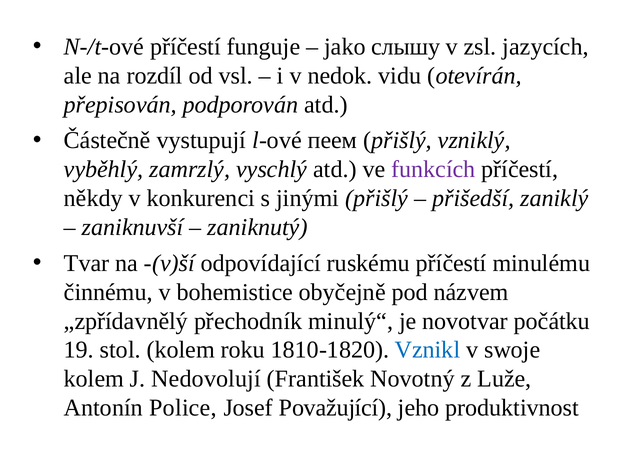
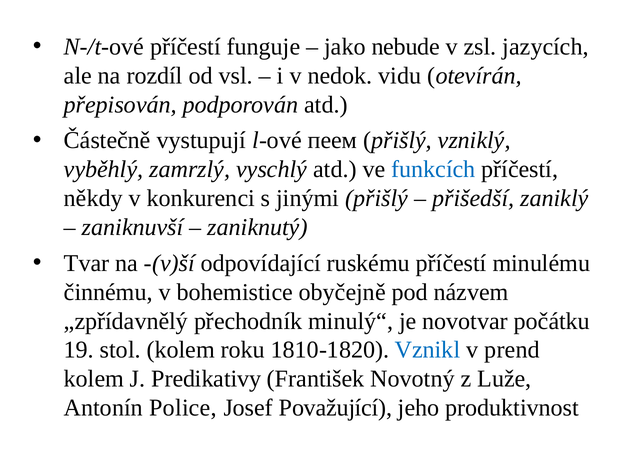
слышу: слышу -> nebude (406, 47)
funkcích colour: purple -> blue (433, 169)
swoje: swoje -> prend (512, 350)
Nedovolují: Nedovolují -> Predikativy (206, 379)
